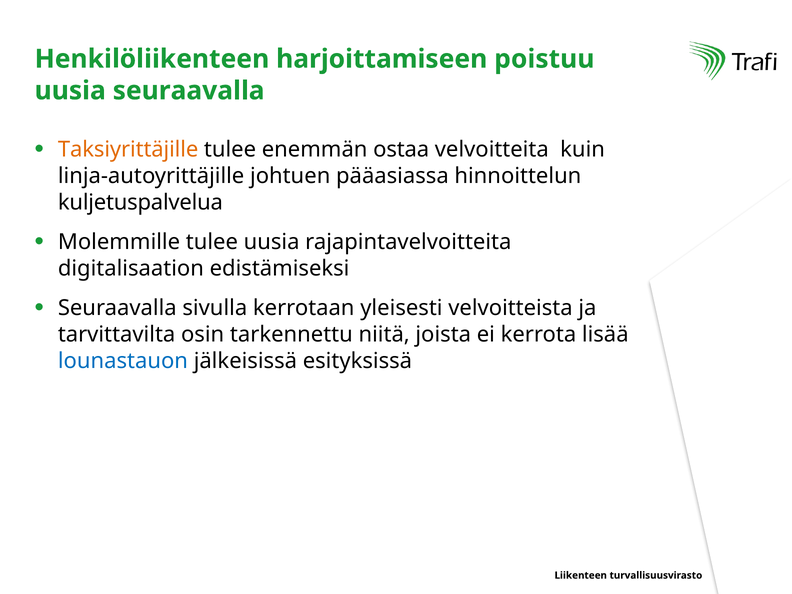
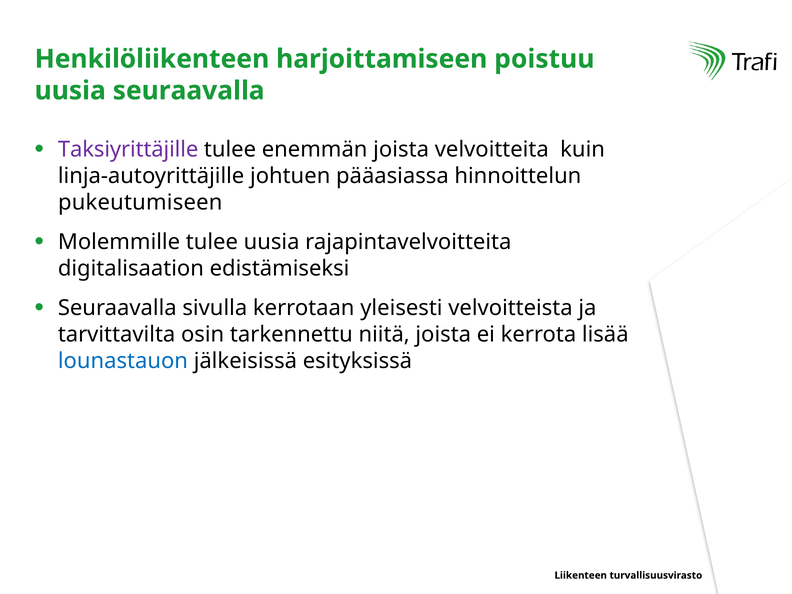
Taksiyrittäjille colour: orange -> purple (128, 150)
enemmän ostaa: ostaa -> joista (401, 150)
kuljetuspalvelua: kuljetuspalvelua -> pukeutumiseen (140, 202)
